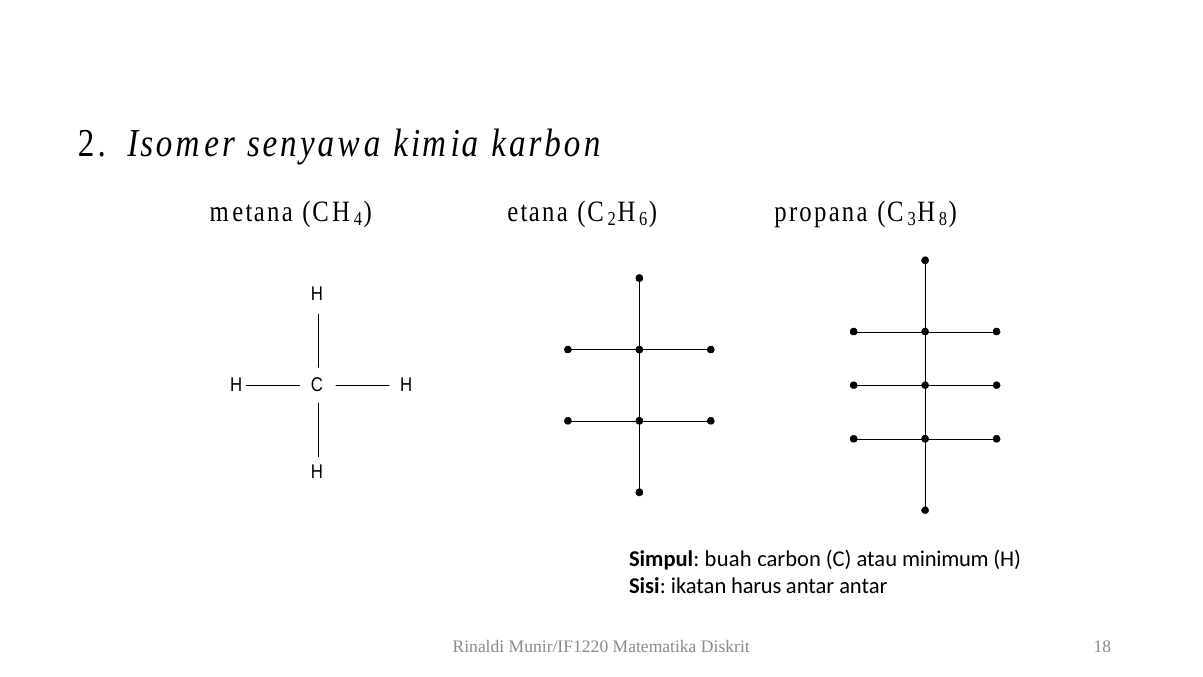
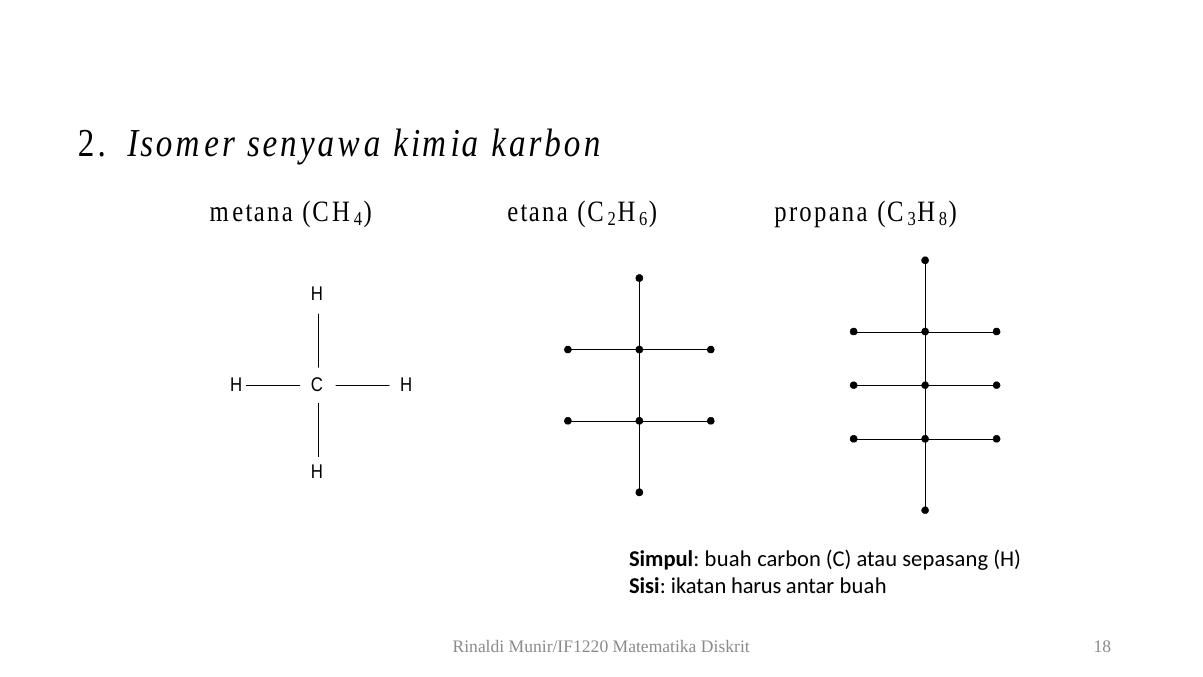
minimum: minimum -> sepasang (945, 558)
antar antar: antar -> buah (863, 585)
